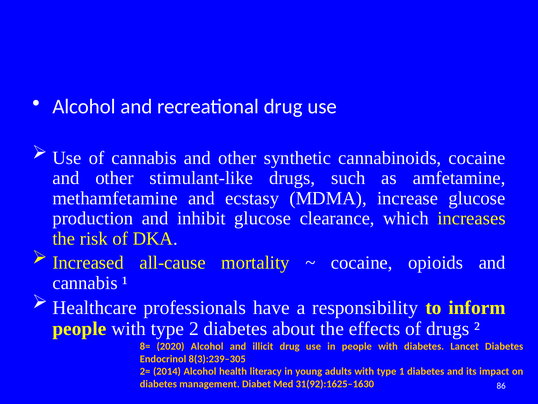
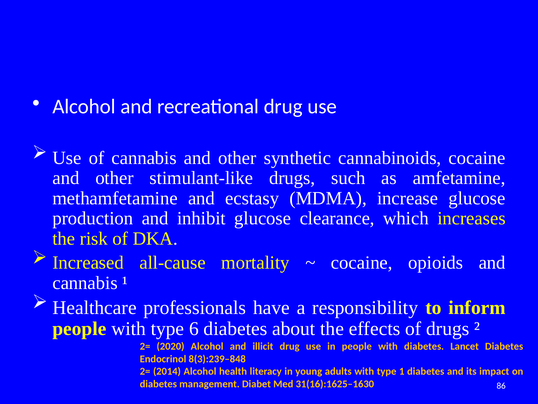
2: 2 -> 6 (194, 328)
8=: 8= -> 2= (145, 346)
8(3):239–305: 8(3):239–305 -> 8(3):239–848 (217, 358)
31(92):1625–1630: 31(92):1625–1630 -> 31(16):1625–1630 (335, 384)
